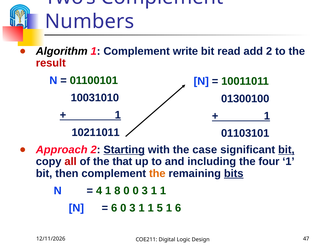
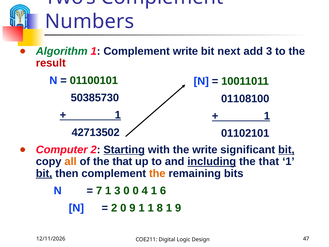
Algorithm colour: black -> green (62, 51)
read: read -> next (229, 51)
add 2: 2 -> 3 (269, 51)
10031010: 10031010 -> 50385730 (95, 98)
01300100: 01300100 -> 01108100 (245, 99)
10211011: 10211011 -> 42713502 (96, 132)
01103101: 01103101 -> 01102101 (245, 133)
Approach: Approach -> Computer (62, 150)
the case: case -> write (205, 150)
all colour: red -> orange (71, 161)
including underline: none -> present (212, 161)
four: four -> that (269, 161)
bit underline: none -> present (44, 173)
bits underline: present -> none (234, 173)
4: 4 -> 7 (99, 191)
1 8: 8 -> 3 (117, 191)
0 0 3: 3 -> 4 (145, 191)
1: 1 -> 6 (163, 191)
6: 6 -> 2 (114, 208)
3: 3 -> 9 (132, 208)
5: 5 -> 8 (160, 208)
1 6: 6 -> 9 (178, 208)
